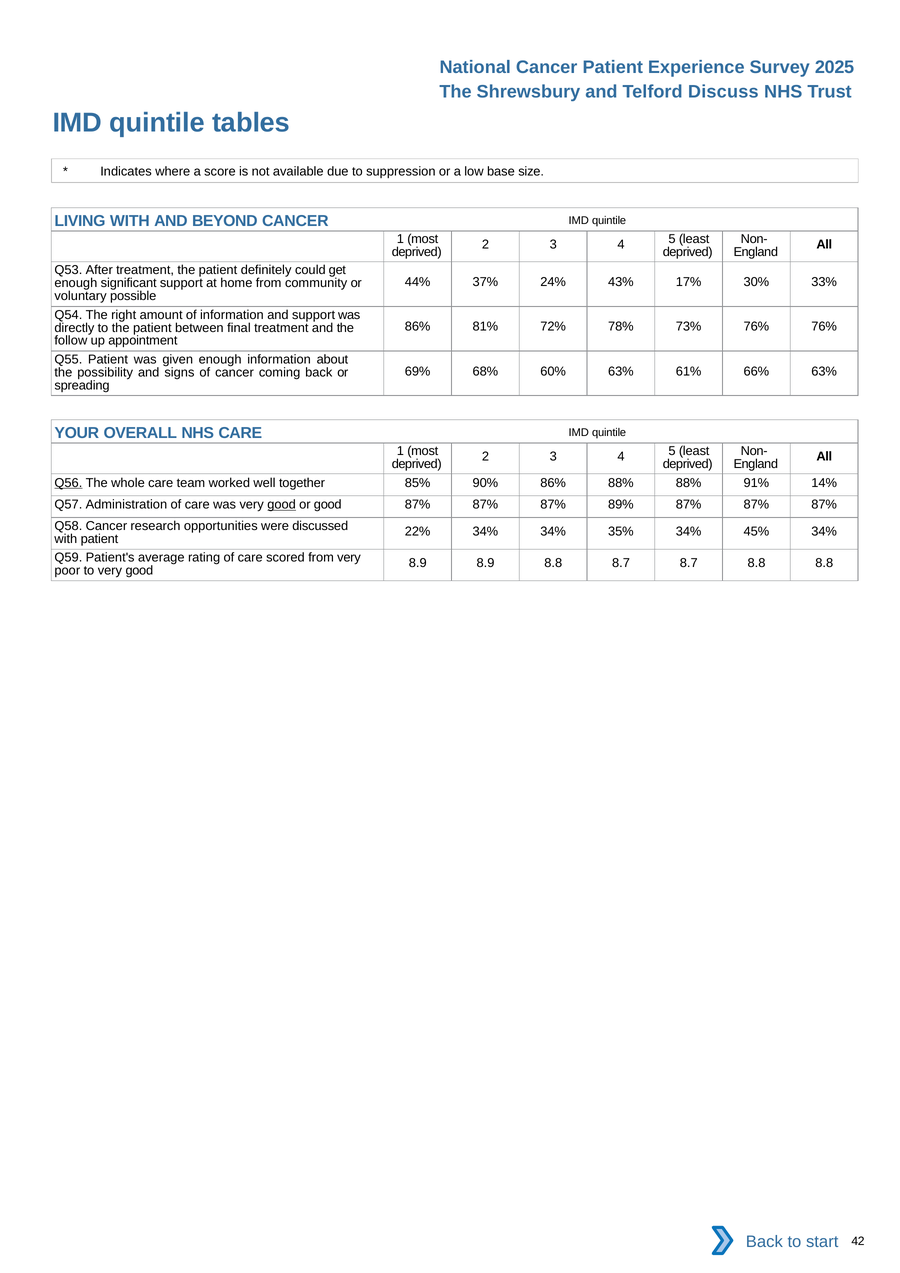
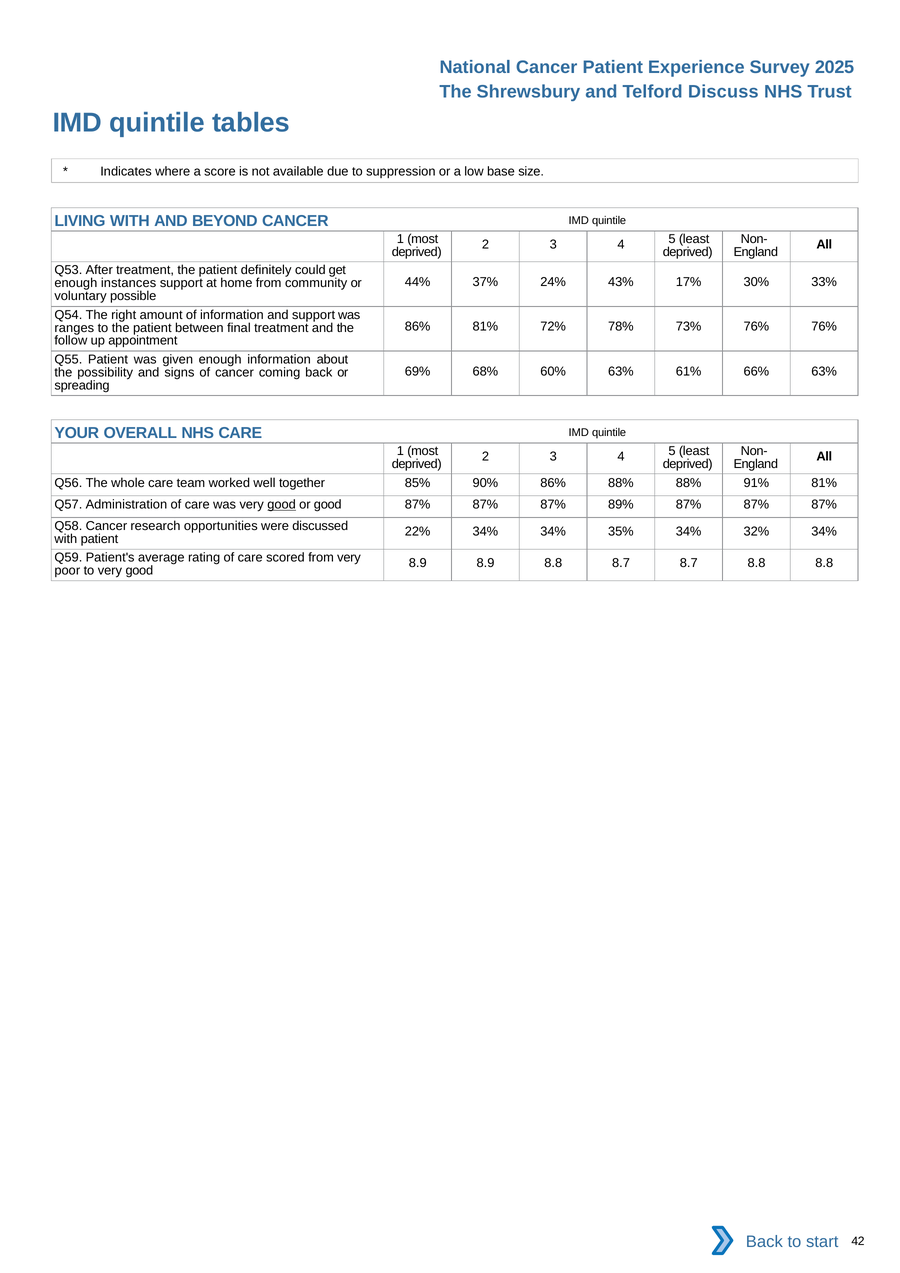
significant: significant -> instances (129, 283)
directly: directly -> ranges (74, 328)
Q56 underline: present -> none (68, 483)
91% 14%: 14% -> 81% (824, 483)
45%: 45% -> 32% (756, 532)
